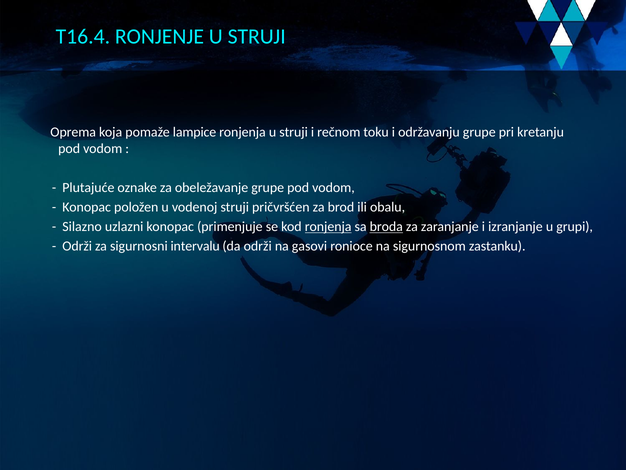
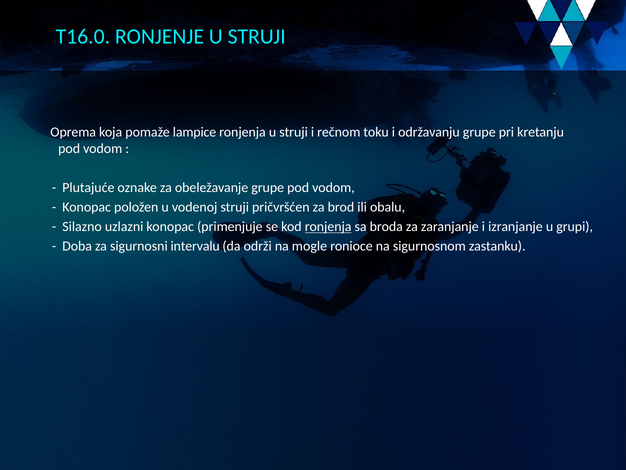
T16.4: T16.4 -> T16.0 (83, 37)
broda underline: present -> none (386, 227)
Održi: Održi -> Doba (77, 246)
gasovi: gasovi -> mogle (309, 246)
